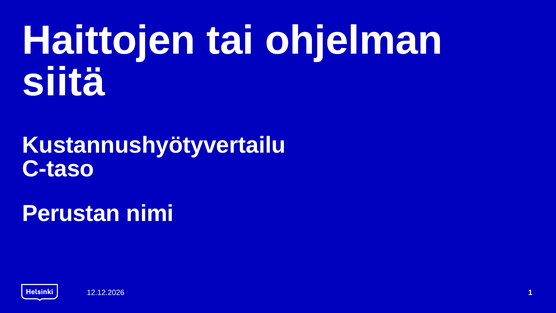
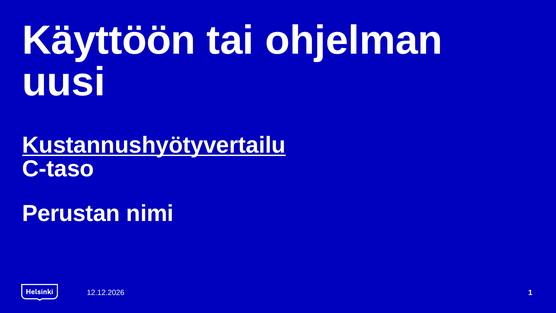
Haittojen: Haittojen -> Käyttöön (109, 41)
siitä: siitä -> uusi (64, 82)
Kustannushyötyvertailu underline: none -> present (154, 145)
